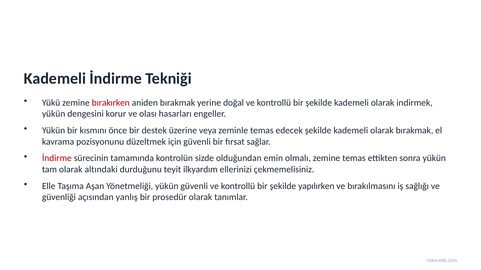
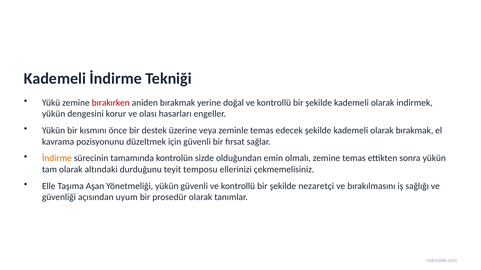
İndirme colour: red -> orange (57, 159)
ilkyardım: ilkyardım -> temposu (200, 170)
yapılırken: yapılırken -> nezaretçi (316, 186)
yanlış: yanlış -> uyum (127, 198)
